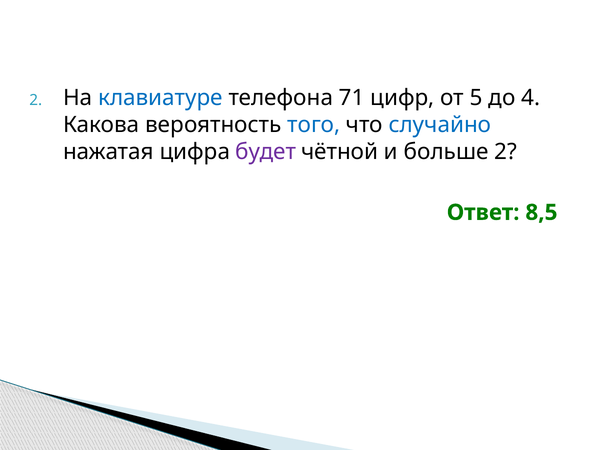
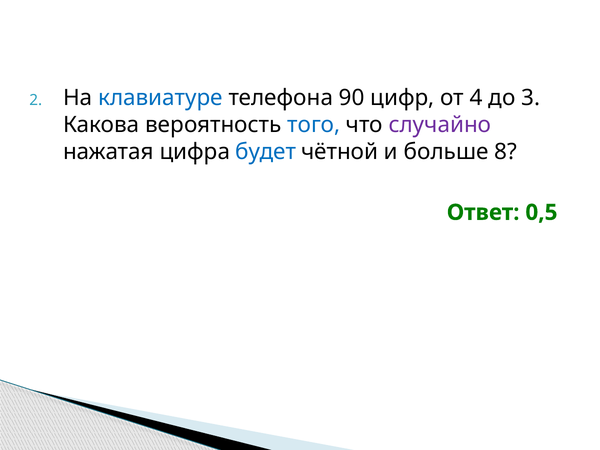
71: 71 -> 90 (352, 98)
5: 5 -> 4 (476, 98)
4: 4 -> 3 (531, 98)
случайно colour: blue -> purple (440, 125)
будет colour: purple -> blue (266, 152)
больше 2: 2 -> 8 (506, 152)
8,5: 8,5 -> 0,5 (541, 212)
